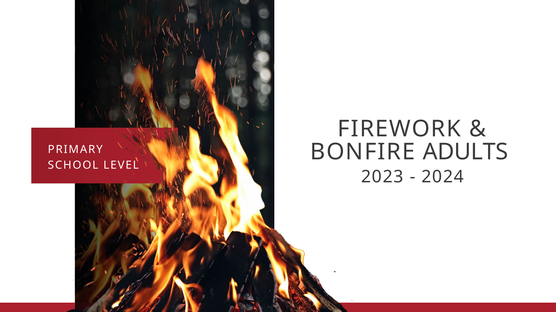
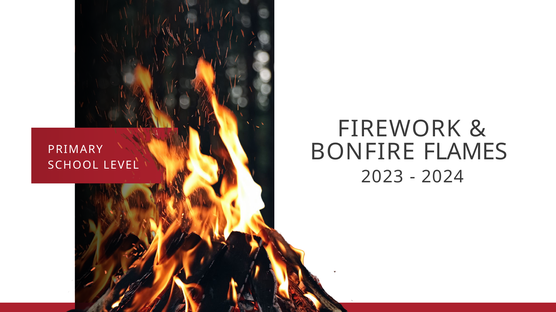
ADULTS: ADULTS -> FLAMES (465, 152)
